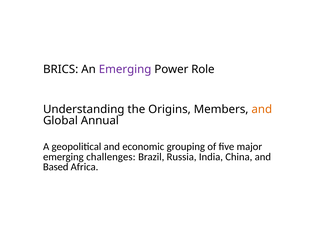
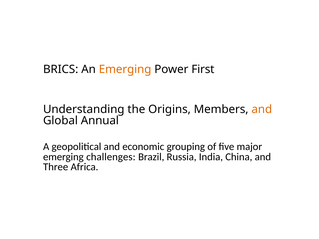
Emerging colour: purple -> orange (125, 69)
Role: Role -> First (203, 69)
Based: Based -> Three (56, 167)
